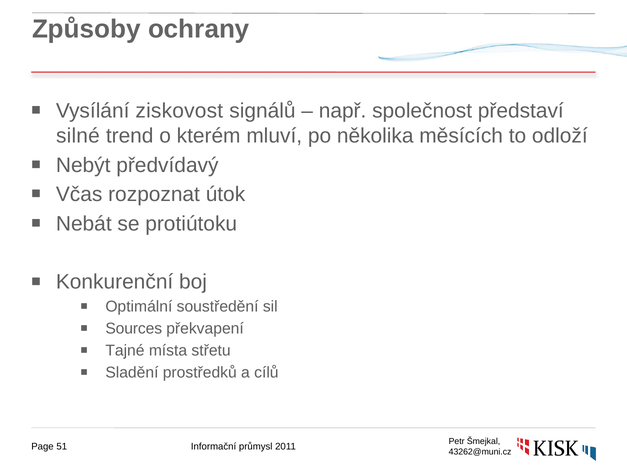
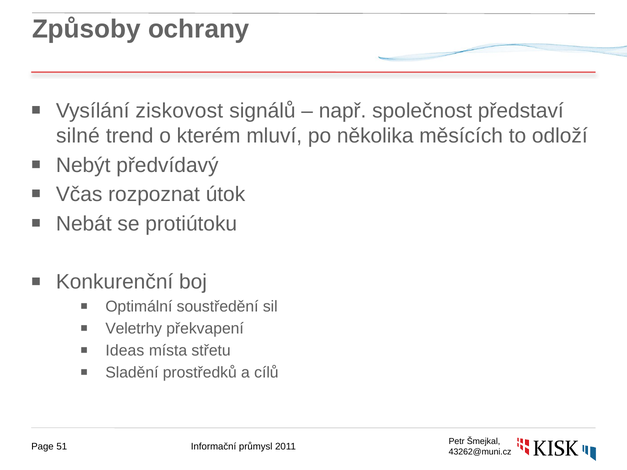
Sources: Sources -> Veletrhy (134, 329)
Tajné: Tajné -> Ideas (125, 351)
